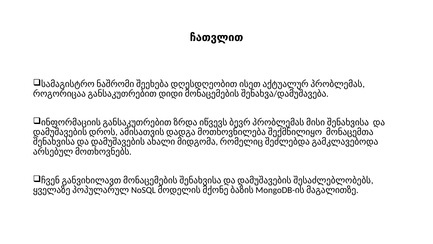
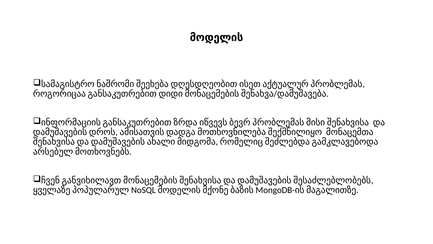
ჩათვლით: ჩათვლით -> მოდელის (217, 37)
